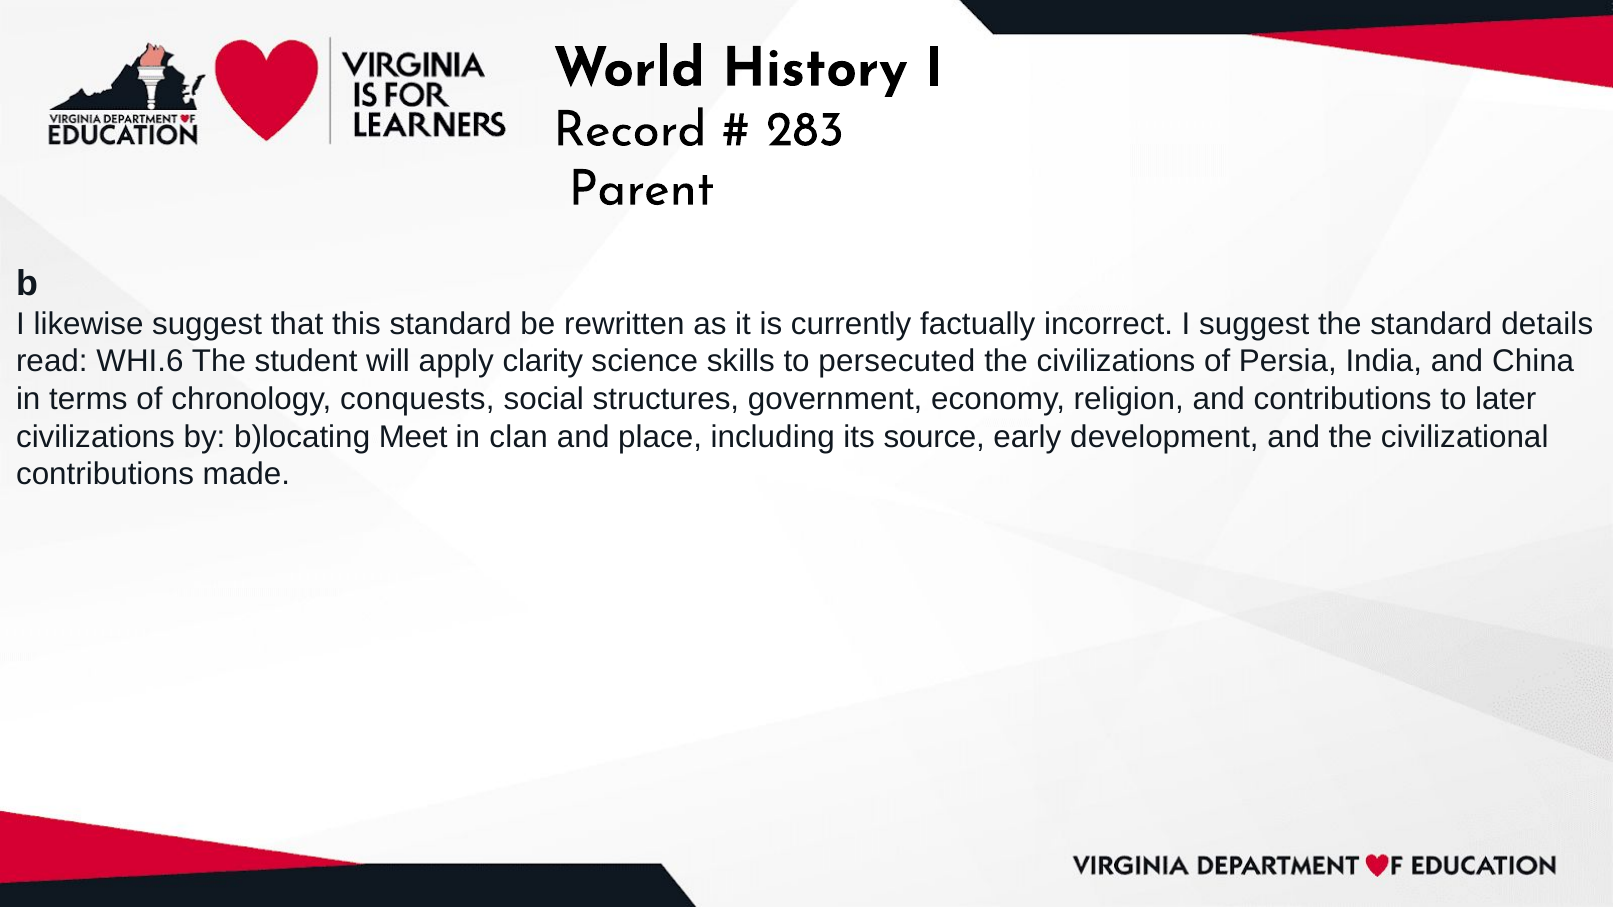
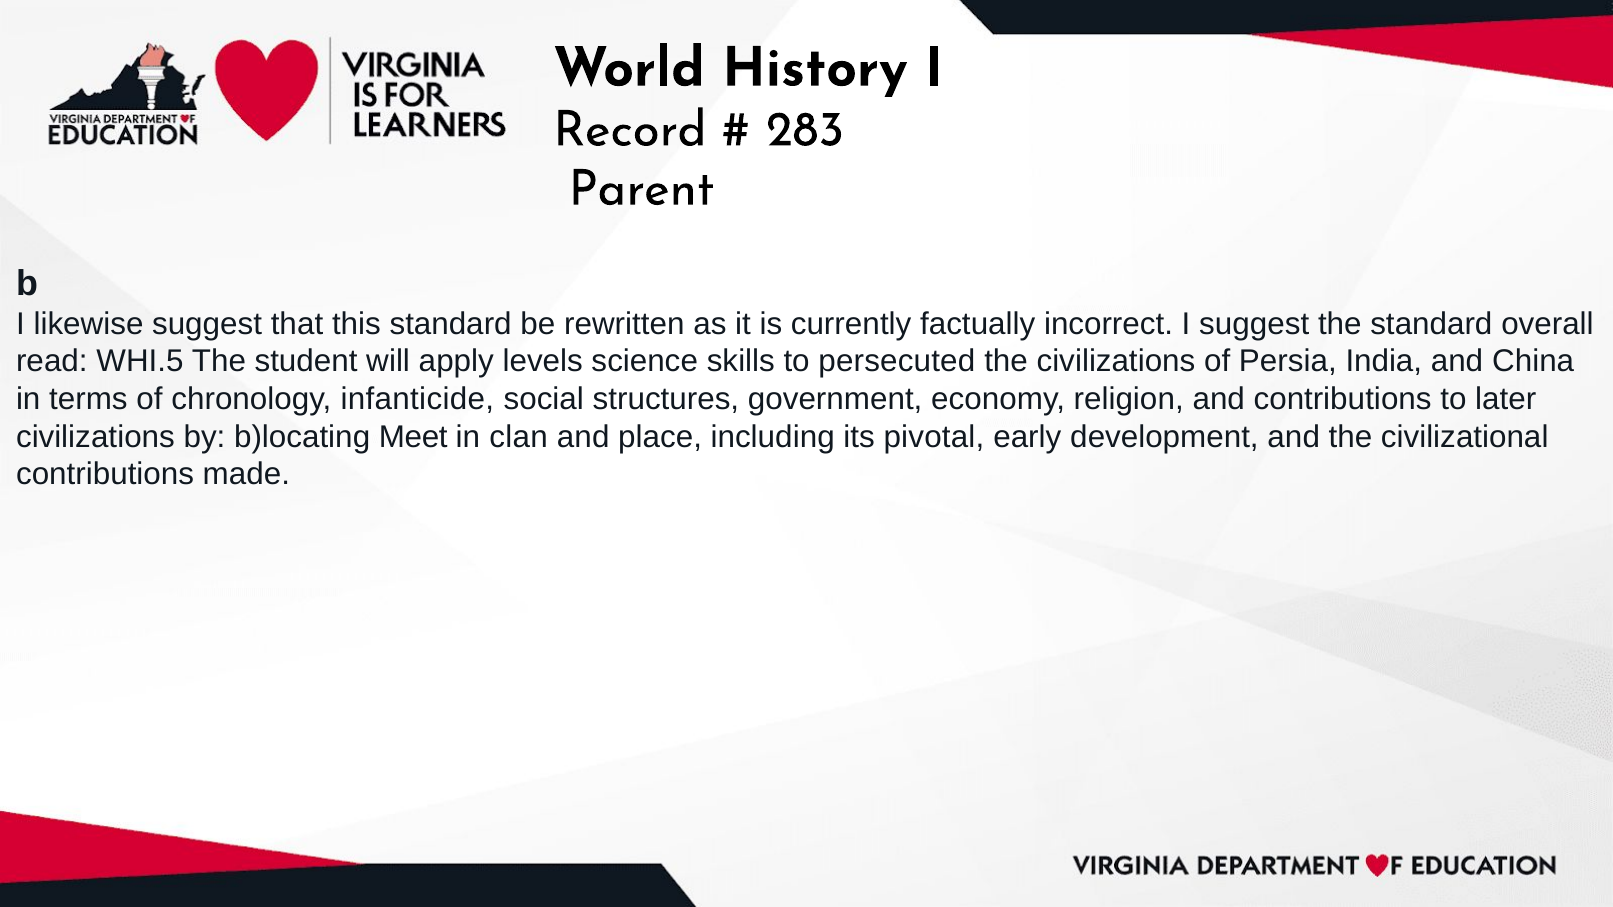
details: details -> overall (1547, 324)
WHI.6: WHI.6 -> WHI.5 (140, 362)
clarity: clarity -> levels (543, 362)
conquests: conquests -> infanticide (417, 399)
source: source -> pivotal (934, 437)
